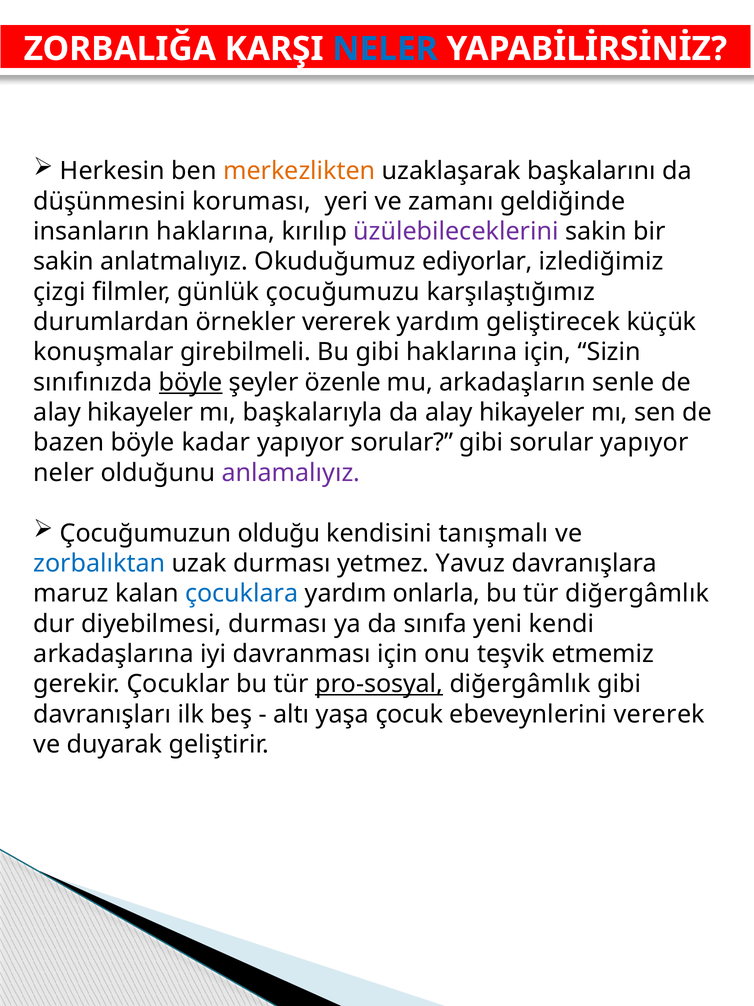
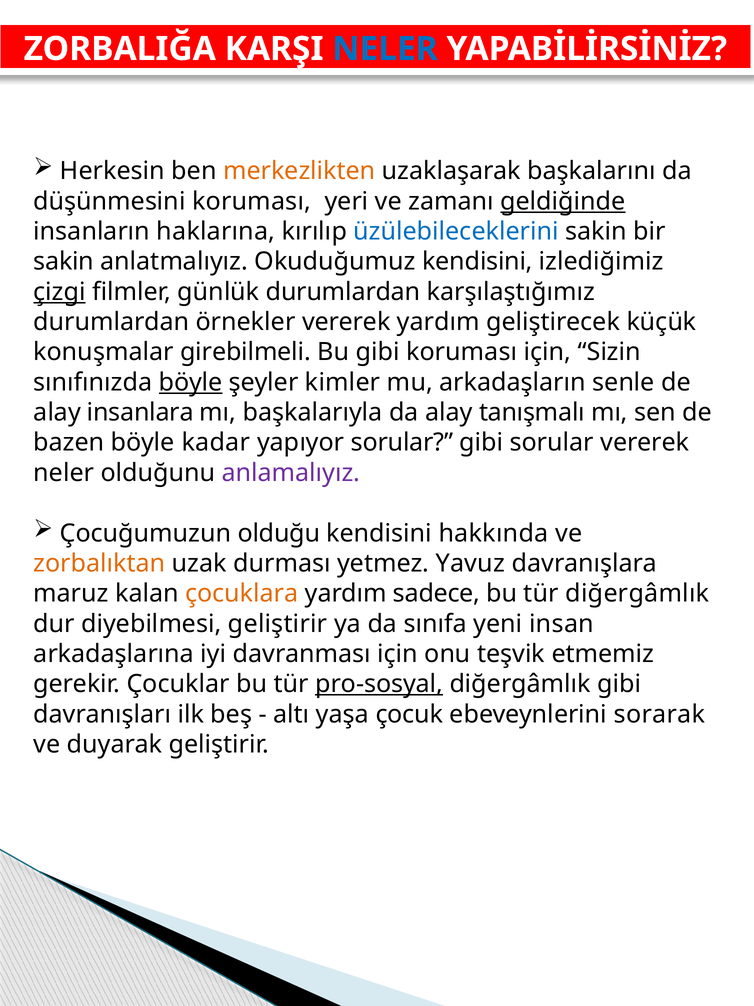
geldiğinde underline: none -> present (563, 201)
üzülebileceklerini colour: purple -> blue (456, 231)
Okuduğumuz ediyorlar: ediyorlar -> kendisini (477, 261)
çizgi underline: none -> present (60, 292)
günlük çocuğumuzu: çocuğumuzu -> durumlardan (343, 292)
gibi haklarına: haklarına -> koruması (462, 352)
özenle: özenle -> kimler (343, 382)
hikayeler: hikayeler -> insanlara (140, 412)
da alay hikayeler: hikayeler -> tanışmalı (532, 412)
sorular yapıyor: yapıyor -> vererek (645, 442)
tanışmalı: tanışmalı -> hakkında (493, 533)
zorbalıktan colour: blue -> orange (99, 563)
çocuklara colour: blue -> orange (242, 593)
onlarla: onlarla -> sadece (437, 593)
diyebilmesi durması: durması -> geliştirir (278, 623)
kendi: kendi -> insan (562, 623)
ebeveynlerini vererek: vererek -> sorarak (659, 714)
